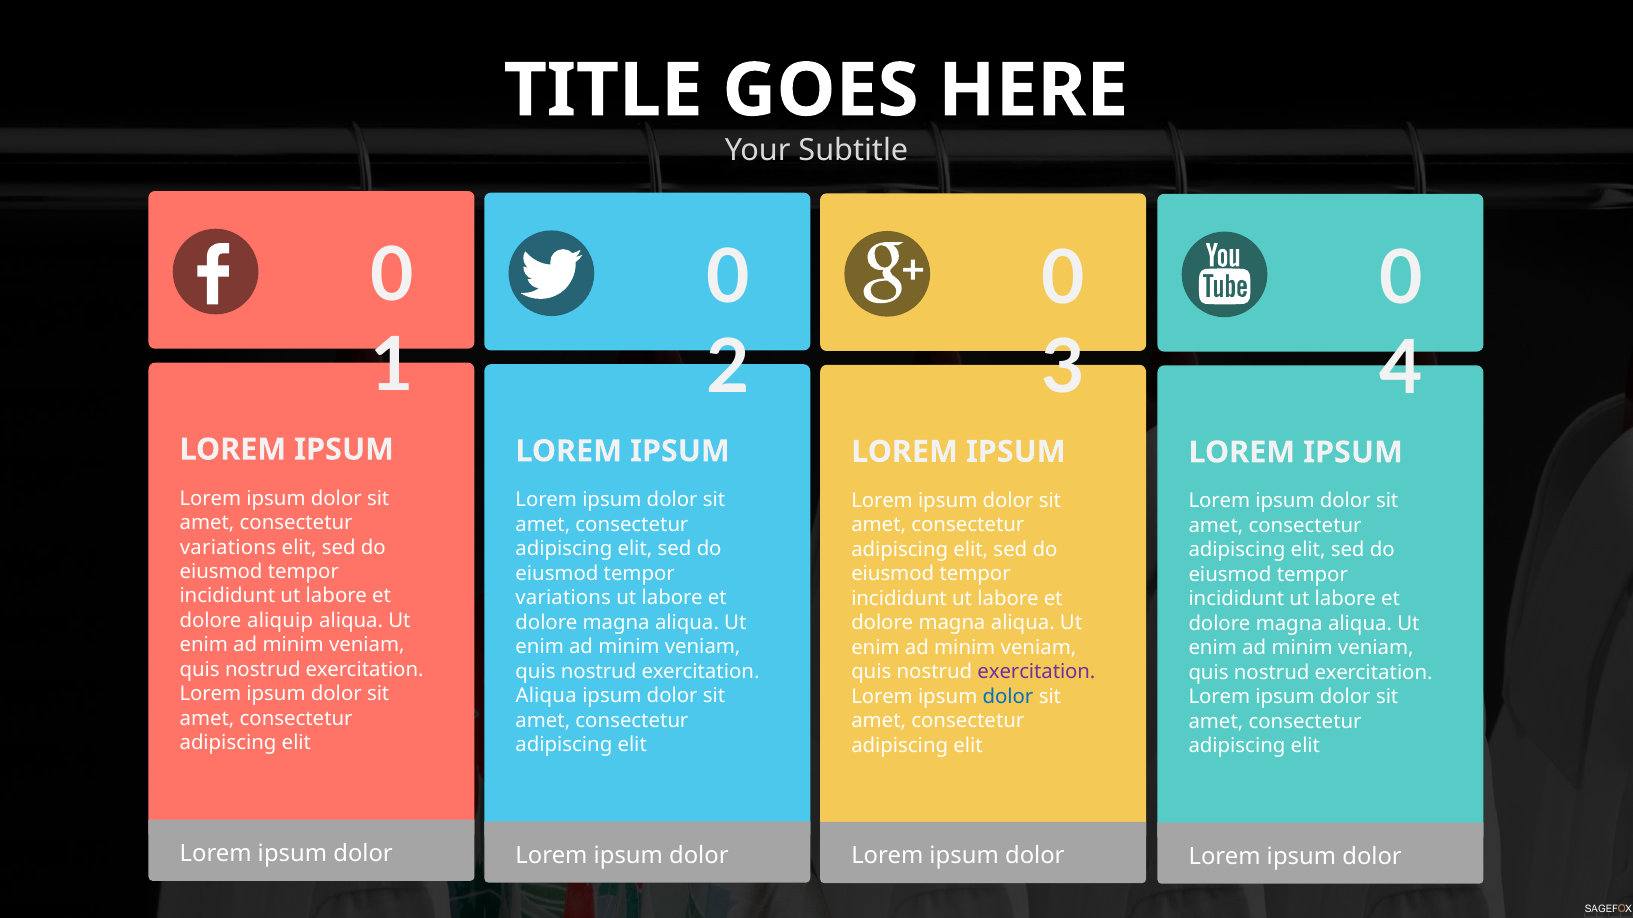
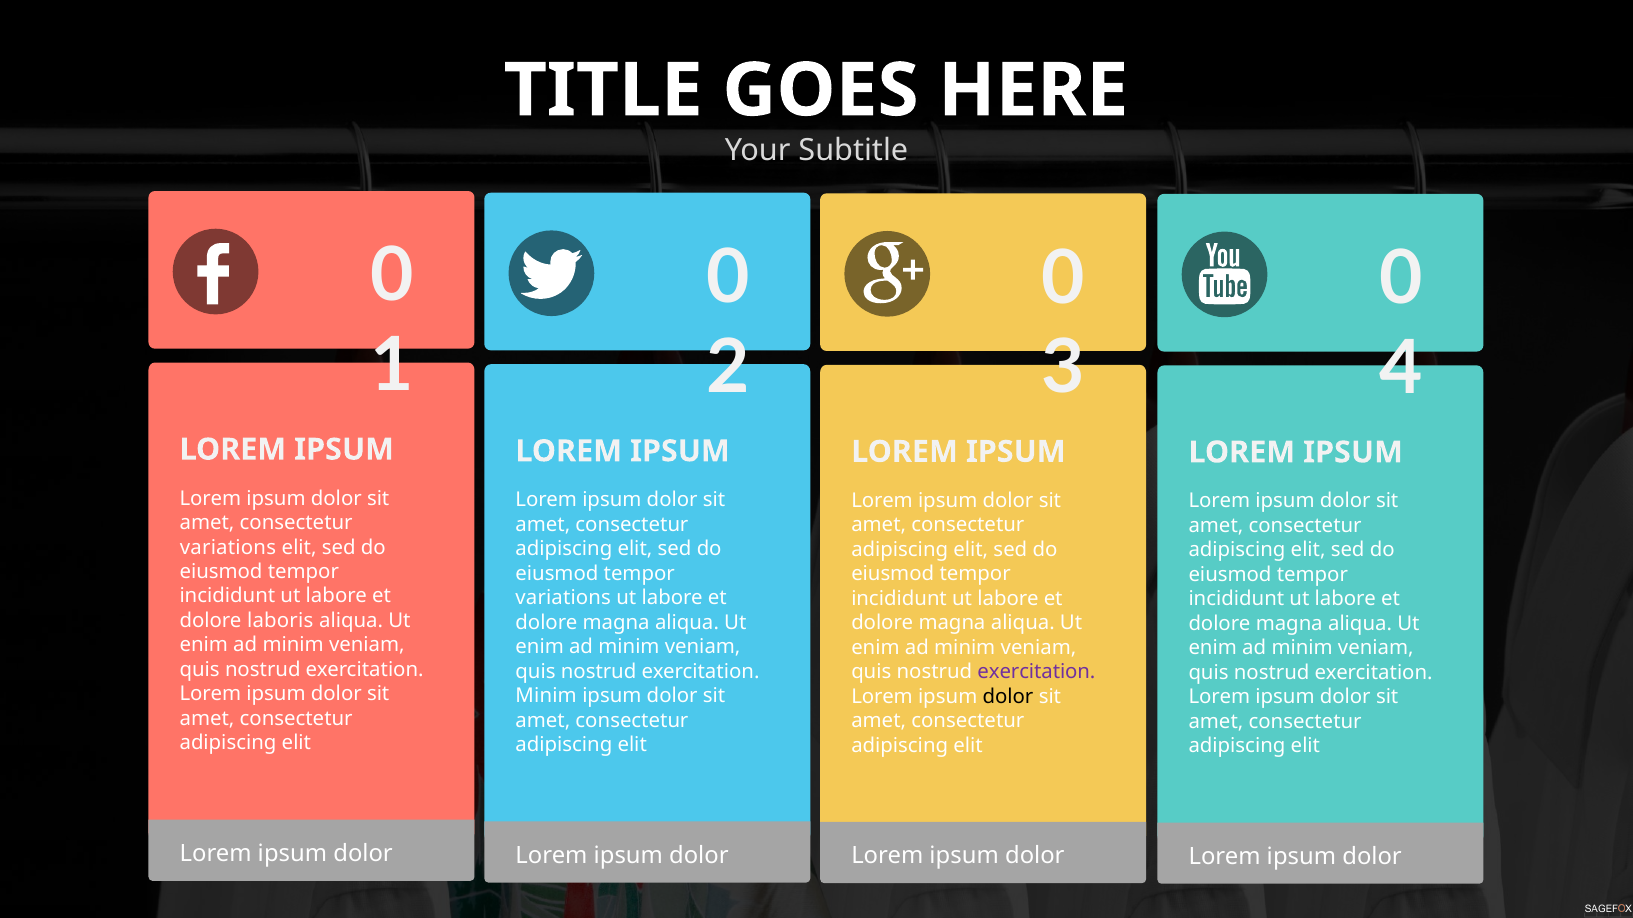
aliquip: aliquip -> laboris (280, 621)
Aliqua: Aliqua -> Minim (546, 696)
dolor colour: blue -> black (1008, 697)
